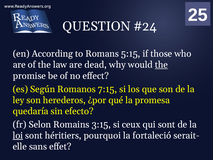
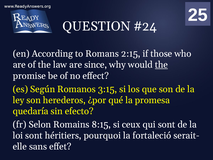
5:15: 5:15 -> 2:15 (131, 54)
dead: dead -> since (96, 65)
7:15: 7:15 -> 3:15 (107, 89)
3:15: 3:15 -> 8:15 (101, 124)
loi underline: present -> none (18, 135)
